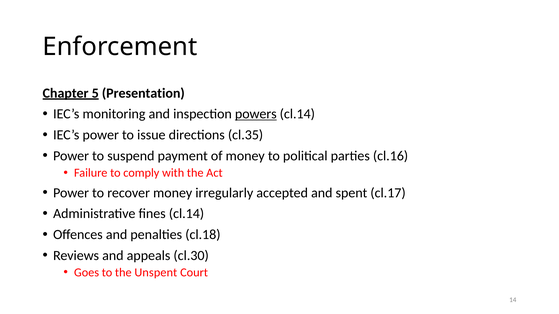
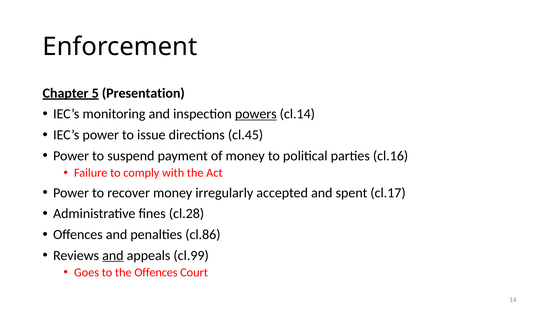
cl.35: cl.35 -> cl.45 (246, 135)
fines cl.14: cl.14 -> cl.28 (187, 214)
cl.18: cl.18 -> cl.86 (203, 235)
and underline: none -> present (113, 256)
cl.30: cl.30 -> cl.99 (191, 256)
the Unspent: Unspent -> Offences (156, 273)
